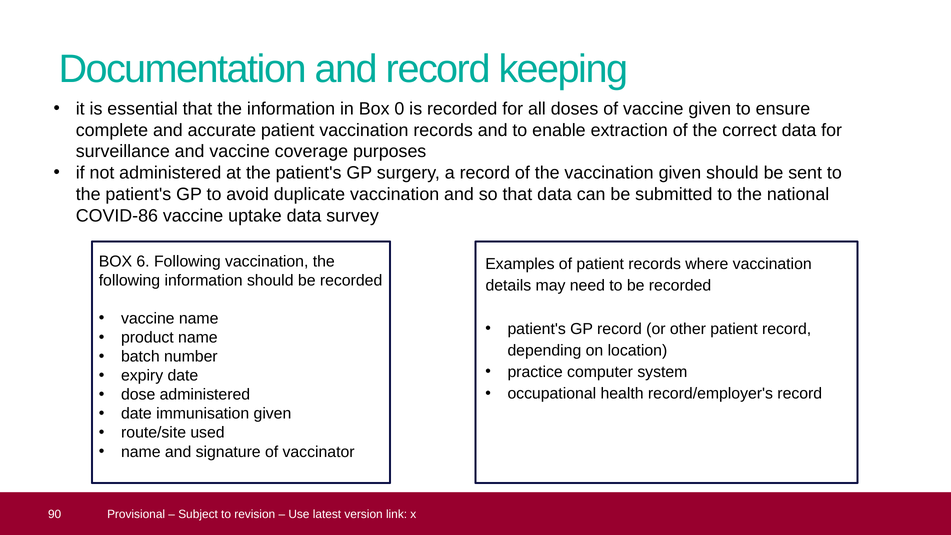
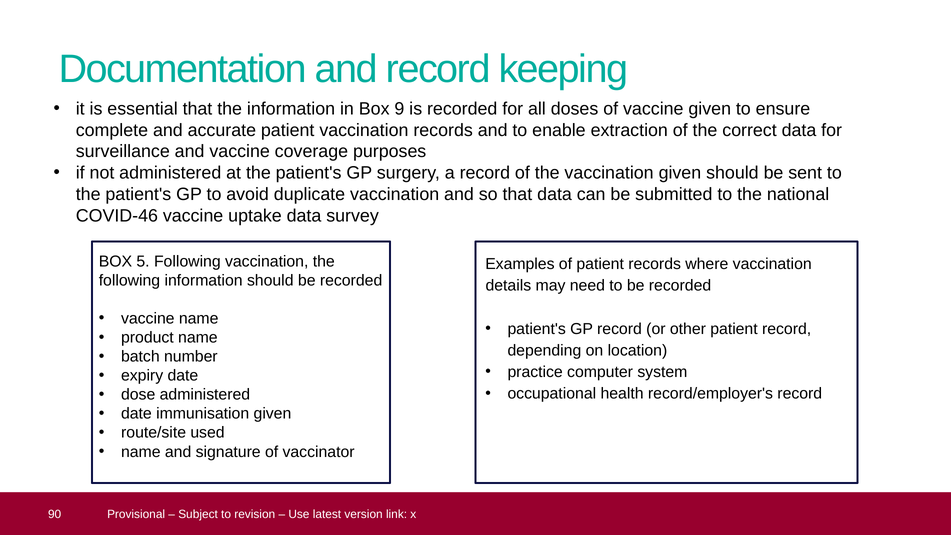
0: 0 -> 9 (399, 109)
COVID-86: COVID-86 -> COVID-46 (117, 216)
6: 6 -> 5 (143, 262)
